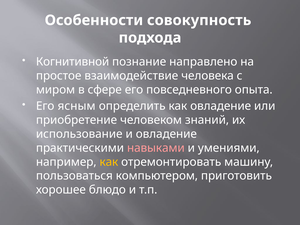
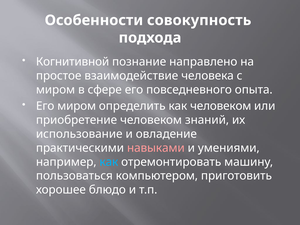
Его ясным: ясным -> миром (77, 106)
как овладение: овладение -> человеком (221, 106)
как colour: yellow -> light blue (109, 162)
